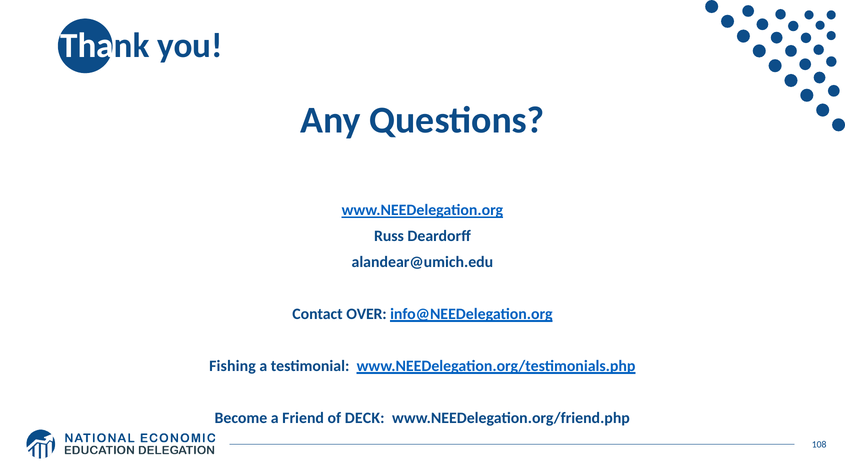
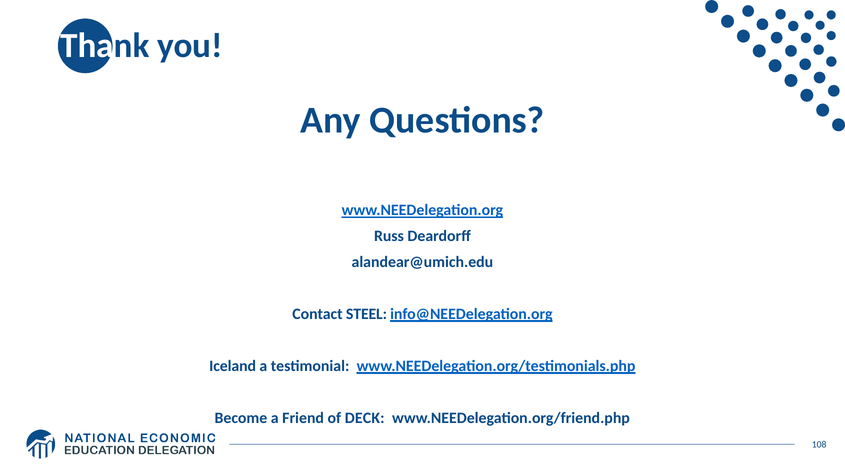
OVER: OVER -> STEEL (366, 314)
Fishing: Fishing -> Iceland (233, 366)
